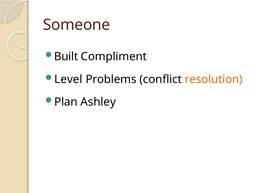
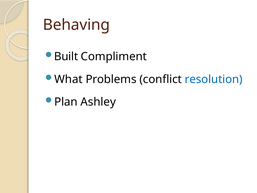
Someone: Someone -> Behaving (76, 25)
Level: Level -> What (68, 79)
resolution colour: orange -> blue (214, 79)
